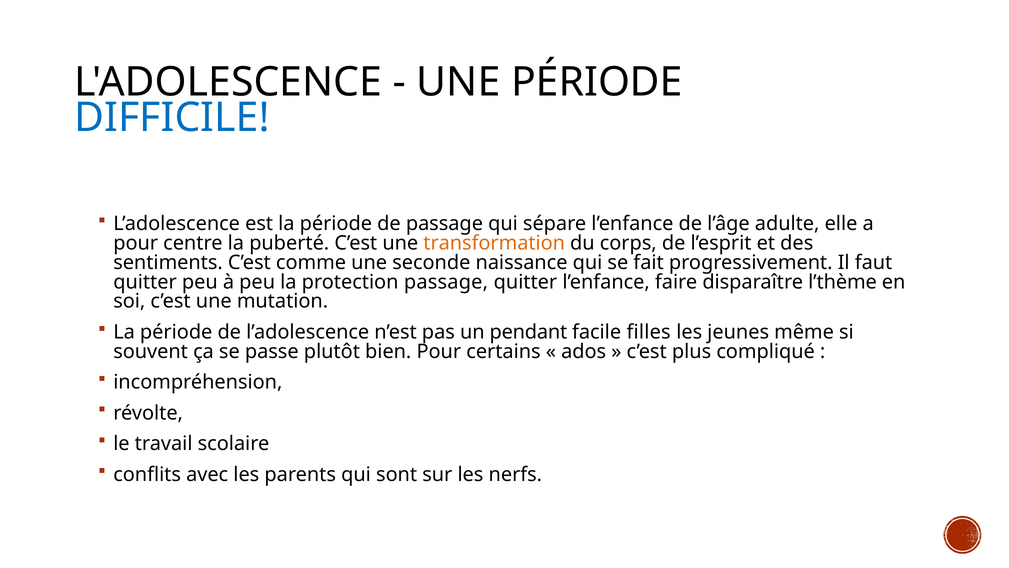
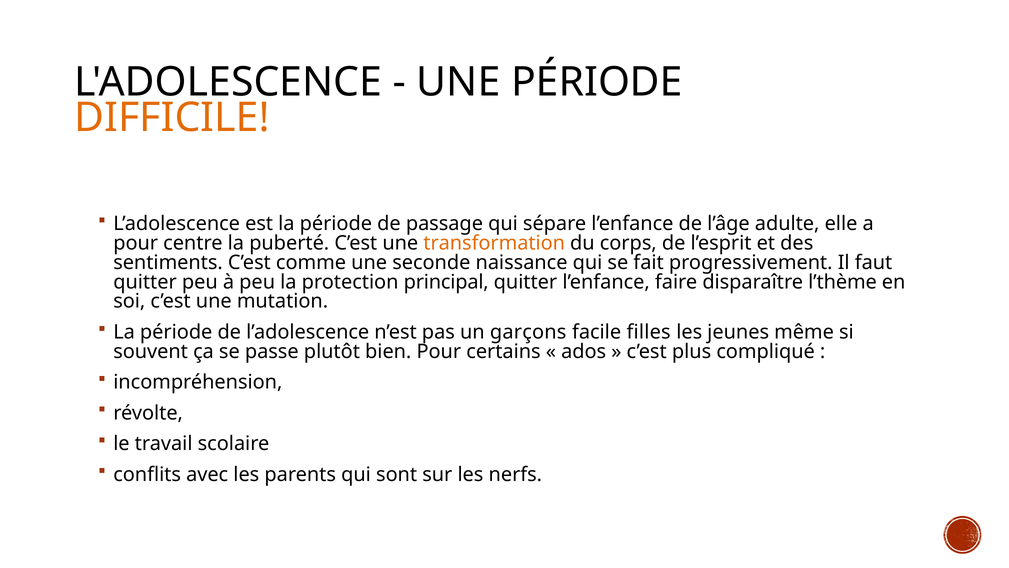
DIFFICILE colour: blue -> orange (172, 118)
protection passage: passage -> principal (446, 282)
pendant: pendant -> garçons (528, 332)
